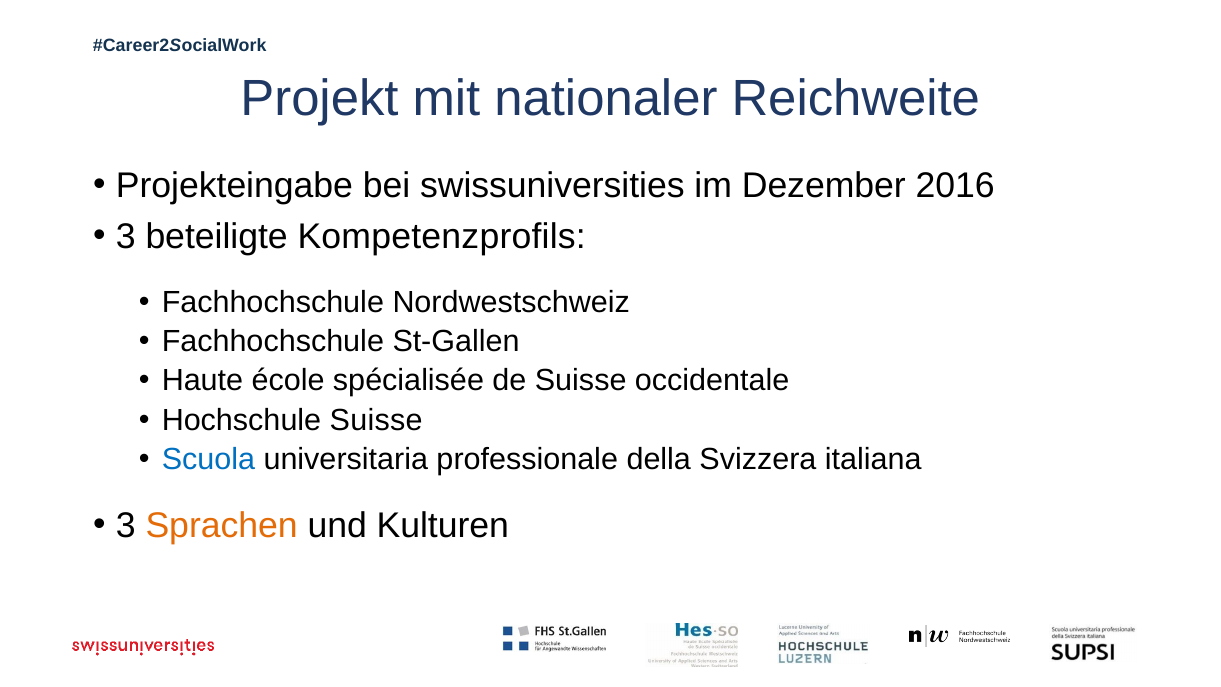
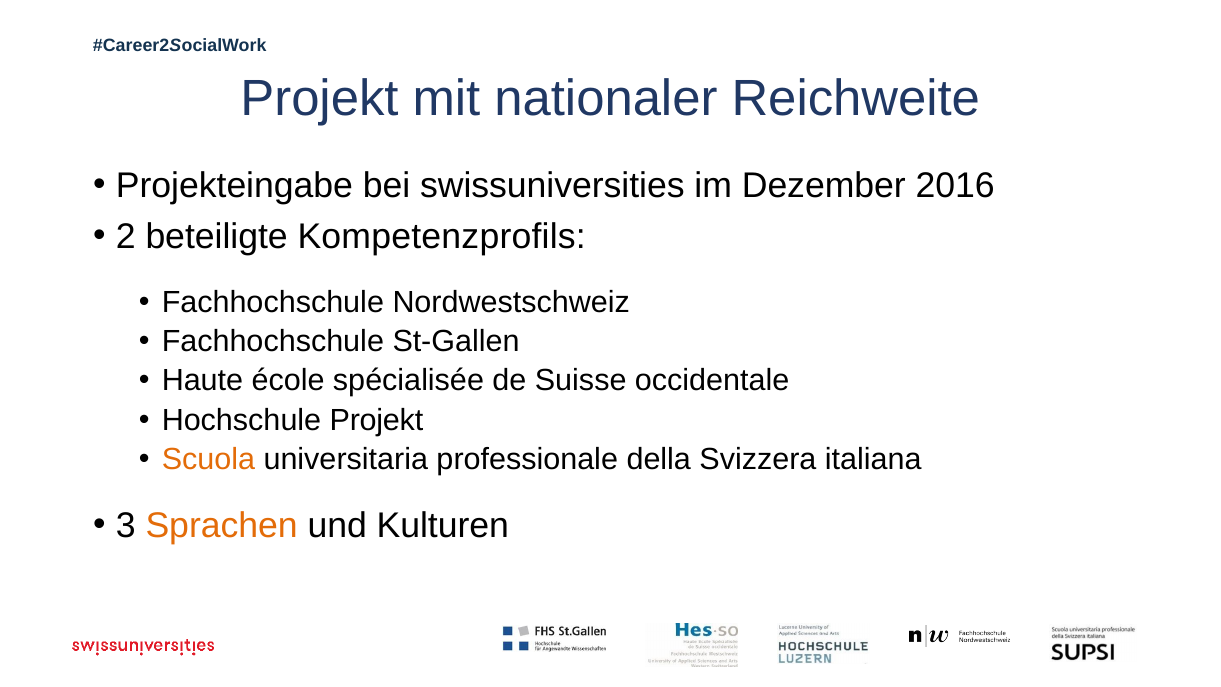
3: 3 -> 2 (126, 236)
Hochschule Suisse: Suisse -> Projekt (376, 420)
Scuola colour: blue -> orange (208, 459)
